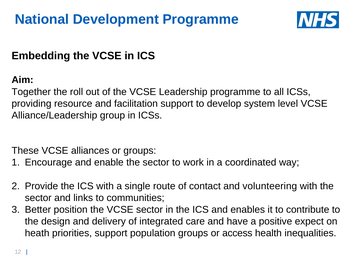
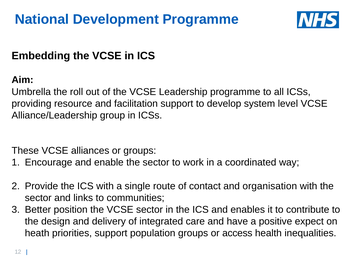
Together: Together -> Umbrella (31, 92)
volunteering: volunteering -> organisation (270, 186)
